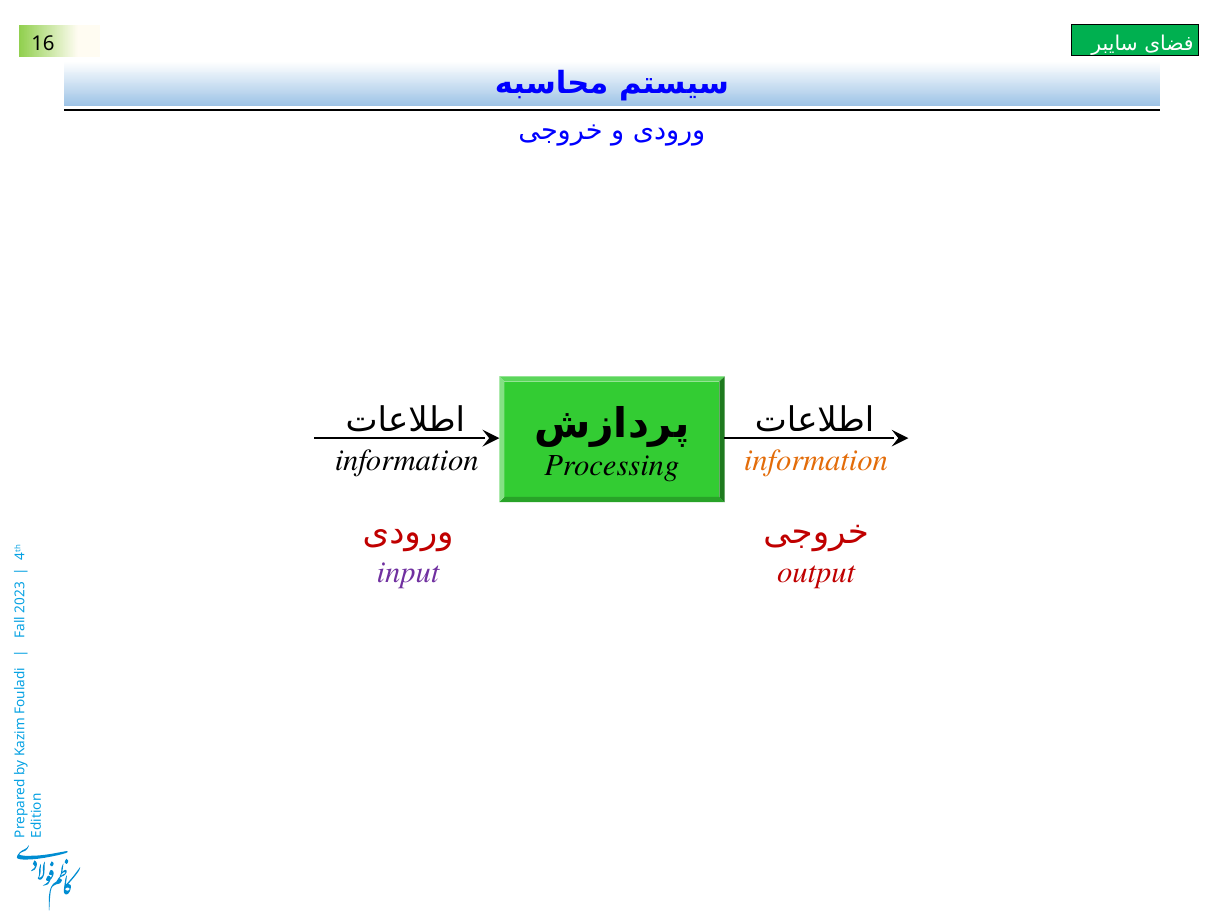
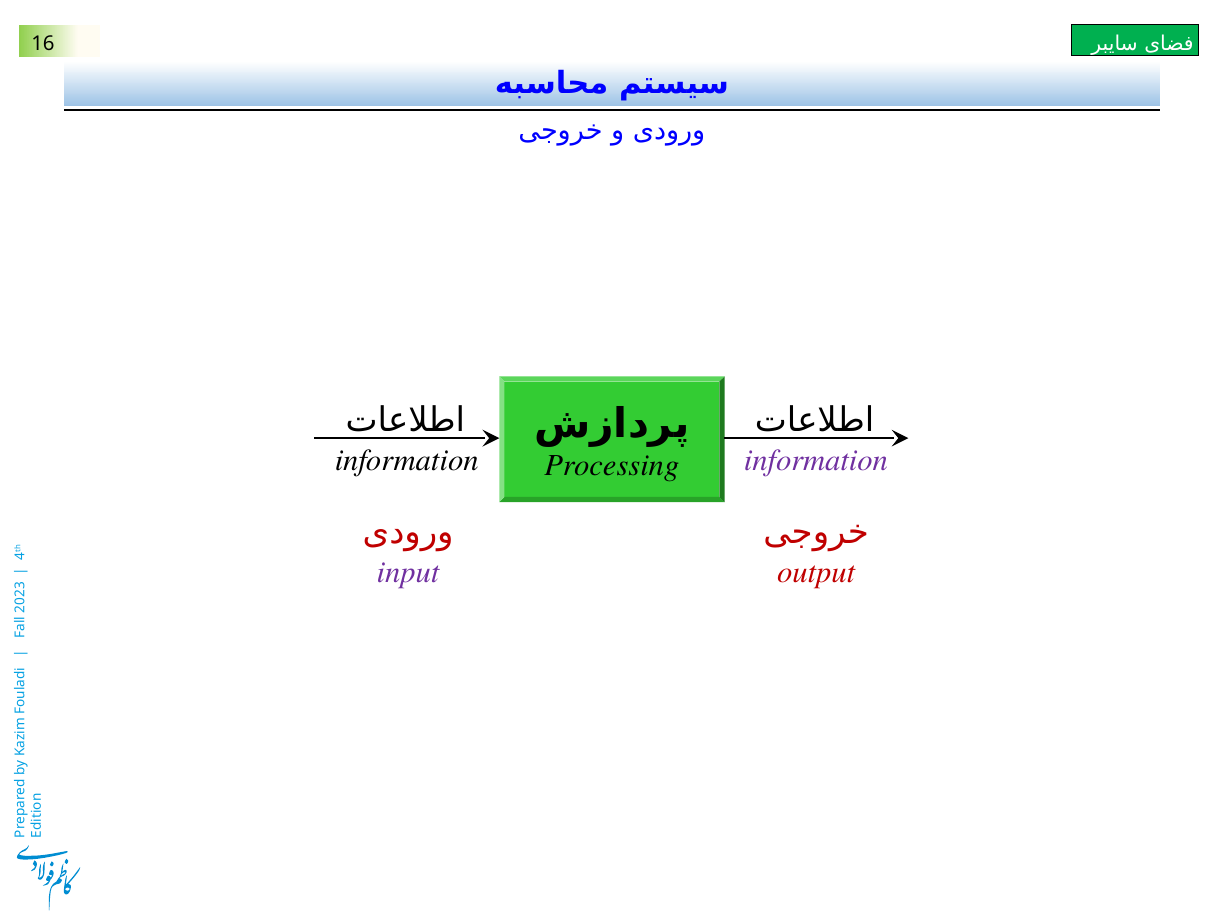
information colour: orange -> purple (816, 461)
